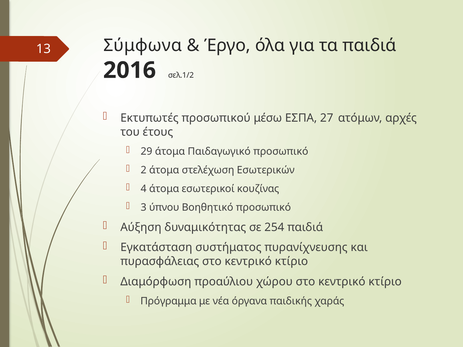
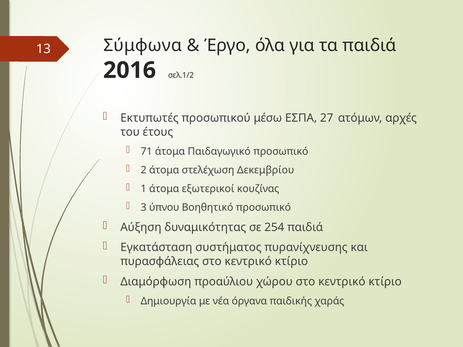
29: 29 -> 71 (146, 151)
Εσωτερικών: Εσωτερικών -> Δεκεμβρίου (266, 170)
4: 4 -> 1 (144, 189)
εσωτερικοί: εσωτερικοί -> εξωτερικοί (208, 189)
Πρόγραμμα: Πρόγραμμα -> Δημιουργία (169, 301)
